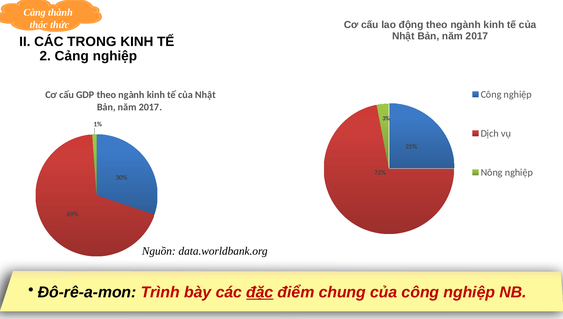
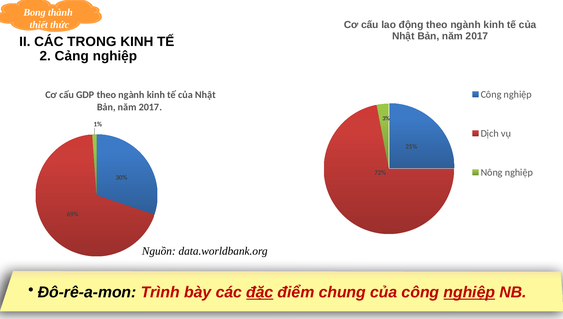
Càng: Càng -> Bong (35, 13)
thác: thác -> thiết (39, 25)
nghiệp underline: none -> present (469, 292)
